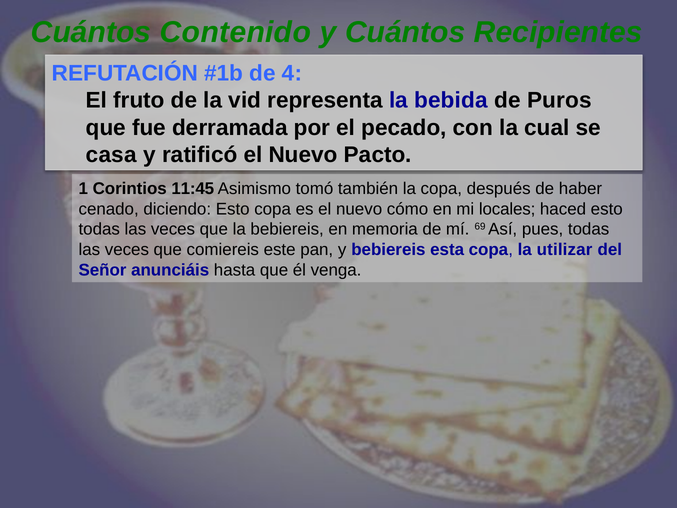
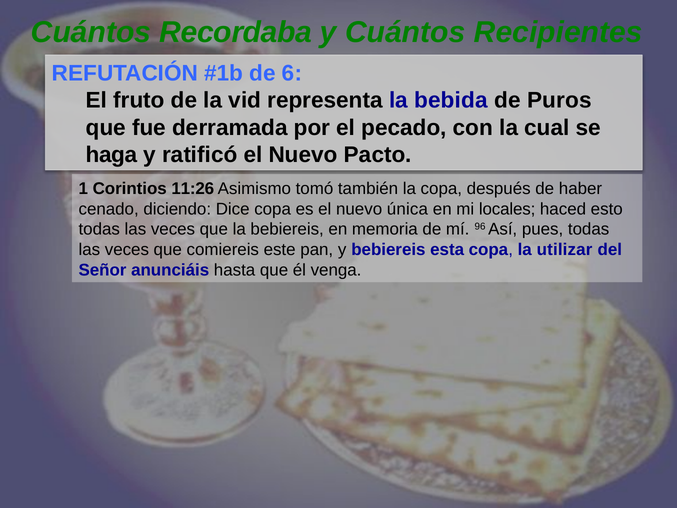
Contenido: Contenido -> Recordaba (236, 32)
4: 4 -> 6 (292, 73)
casa: casa -> haga (112, 155)
11:45: 11:45 -> 11:26 (193, 189)
diciendo Esto: Esto -> Dice (233, 209)
cómo: cómo -> única (407, 209)
69: 69 -> 96 (480, 226)
